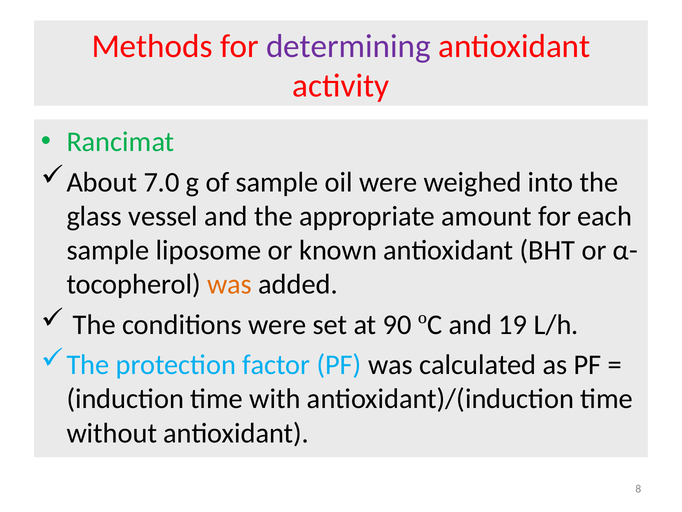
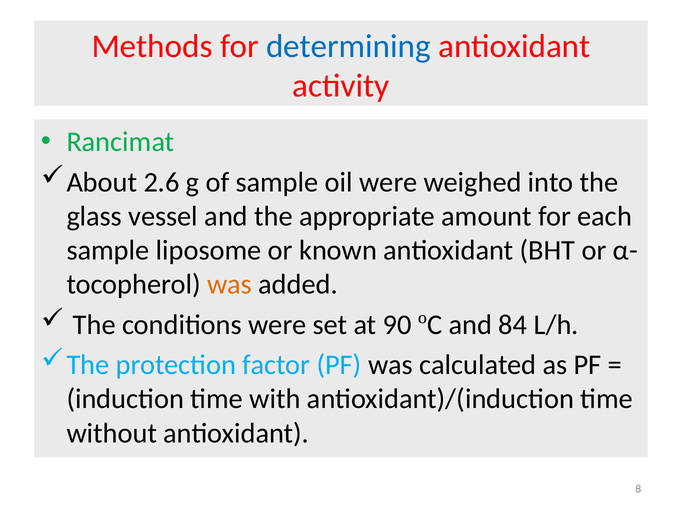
determining colour: purple -> blue (348, 46)
7.0: 7.0 -> 2.6 (162, 182)
19: 19 -> 84 (513, 324)
